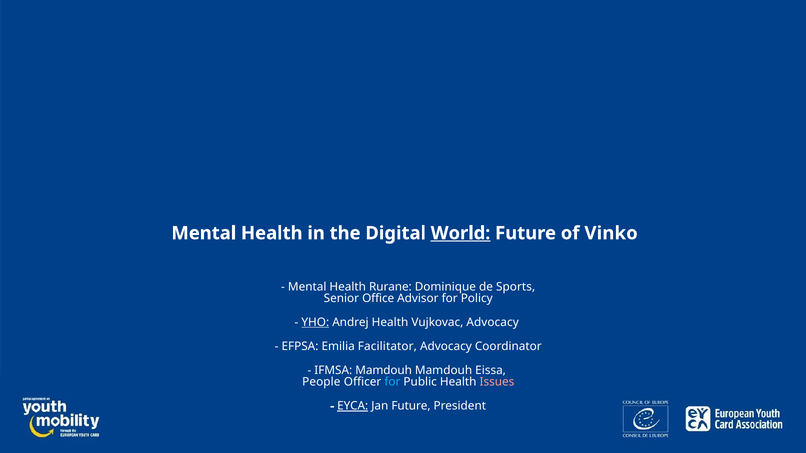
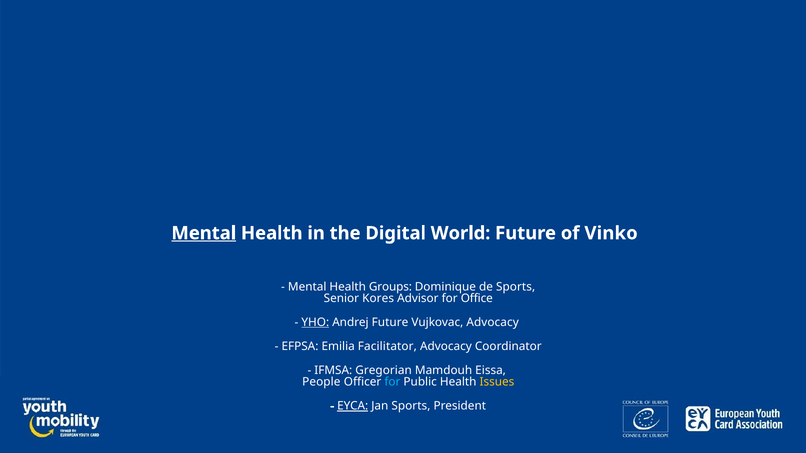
Mental underline: none -> present (204, 233)
World underline: present -> none (461, 233)
Rurane: Rurane -> Groups (390, 287)
Office: Office -> Kores (378, 298)
Policy: Policy -> Office (477, 298)
Andrej Health: Health -> Future (390, 322)
IFMSA Mamdouh: Mamdouh -> Gregorian (384, 371)
Issues colour: pink -> yellow (497, 382)
Jan Future: Future -> Sports (411, 406)
